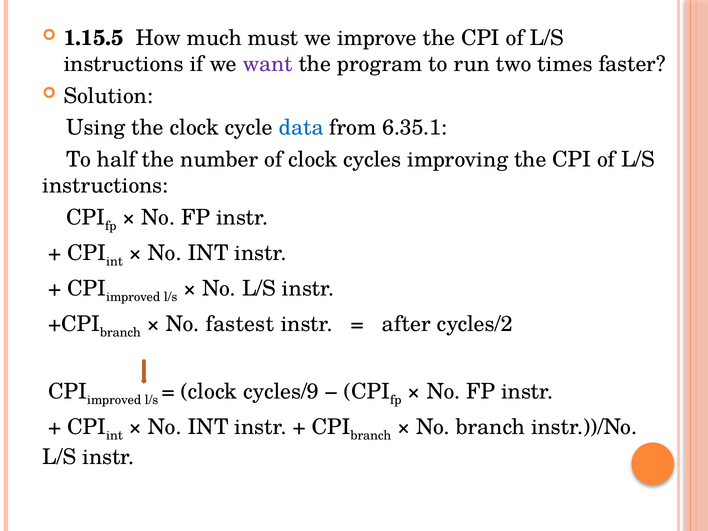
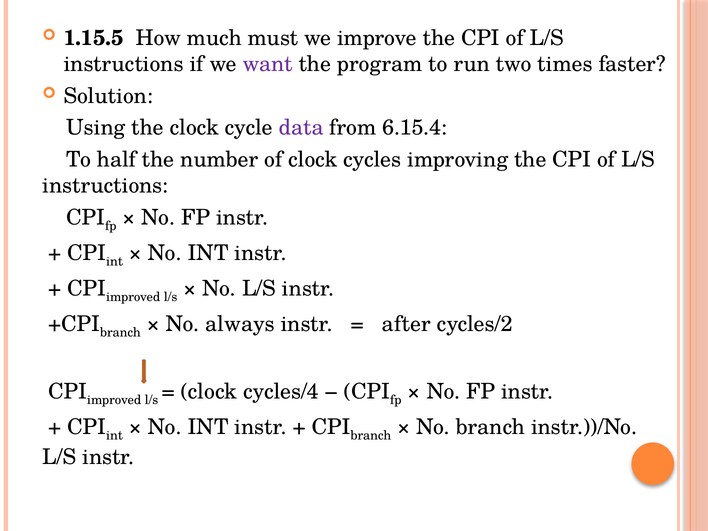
data colour: blue -> purple (301, 128)
6.35.1: 6.35.1 -> 6.15.4 (415, 128)
fastest: fastest -> always (240, 324)
cycles/9: cycles/9 -> cycles/4 (281, 392)
